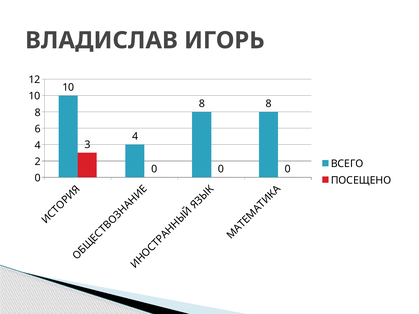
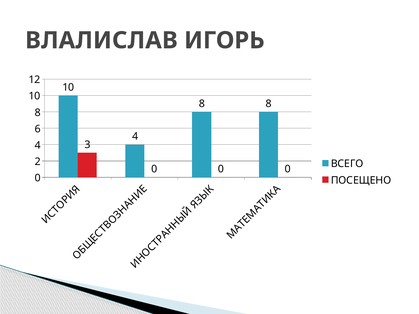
ВЛАДИСЛАВ: ВЛАДИСЛАВ -> ВЛАЛИСЛАВ (101, 40)
